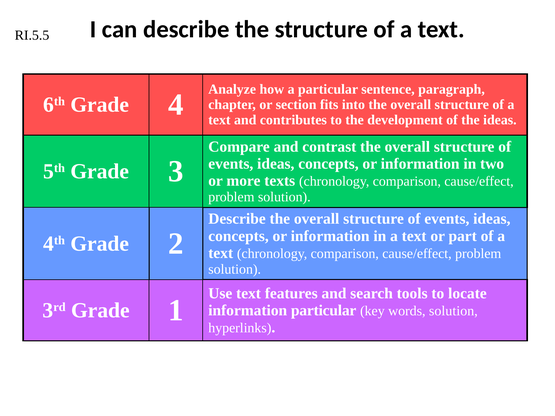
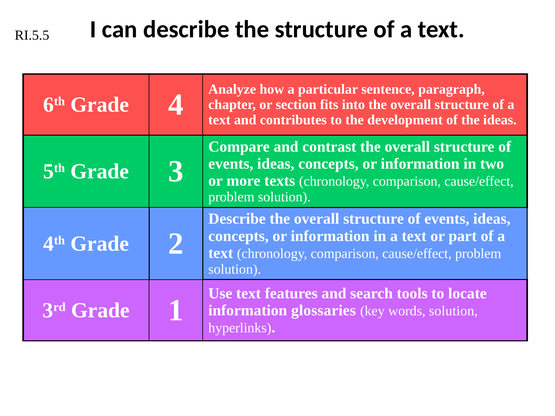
information particular: particular -> glossaries (323, 311)
